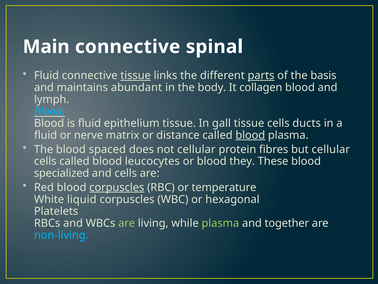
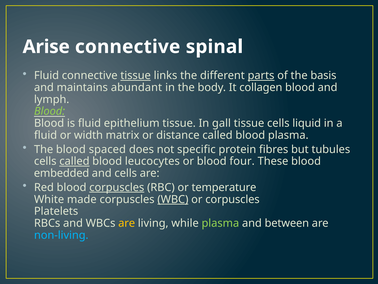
Main: Main -> Arise (46, 47)
Blood colour: light blue -> light green (50, 111)
ducts: ducts -> liquid (307, 123)
nerve: nerve -> width (88, 135)
blood underline: present -> none (250, 135)
not cellular: cellular -> specific (196, 149)
but cellular: cellular -> tubules (331, 149)
called underline: none -> present (74, 161)
they: they -> four (242, 161)
specialized: specialized -> embedded (62, 173)
liquid: liquid -> made (82, 199)
WBC underline: none -> present (173, 199)
or hexagonal: hexagonal -> corpuscles (232, 199)
are colour: light green -> yellow (127, 223)
together: together -> between (287, 223)
